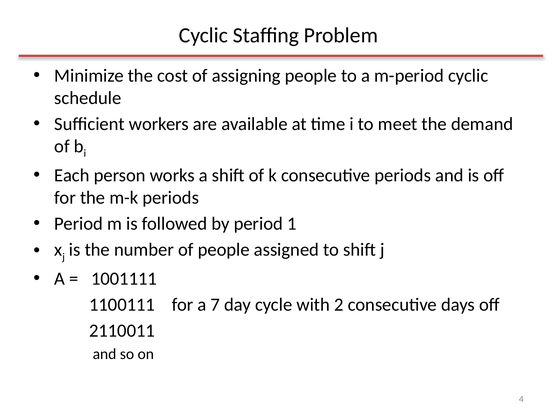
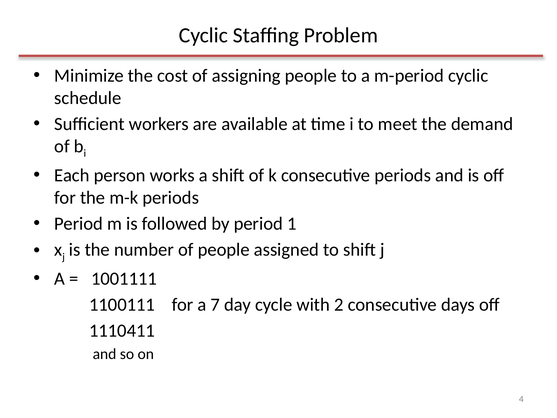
2110011: 2110011 -> 1110411 (122, 330)
